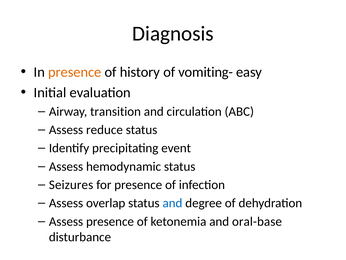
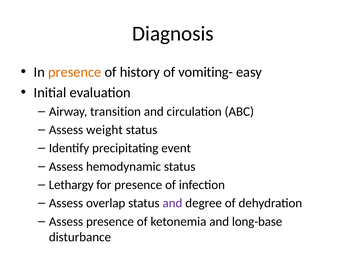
reduce: reduce -> weight (104, 130)
Seizures: Seizures -> Lethargy (71, 184)
and colour: blue -> purple (172, 203)
oral-base: oral-base -> long-base (257, 221)
